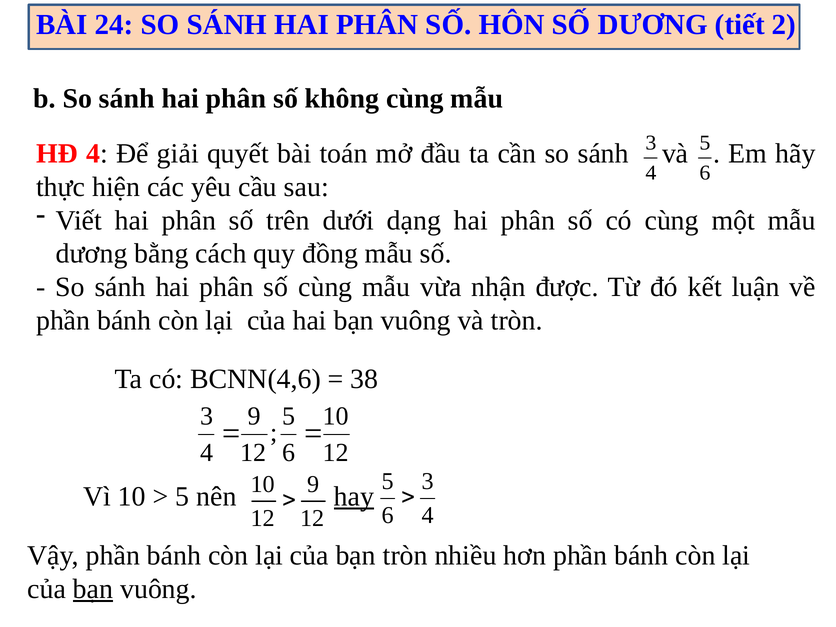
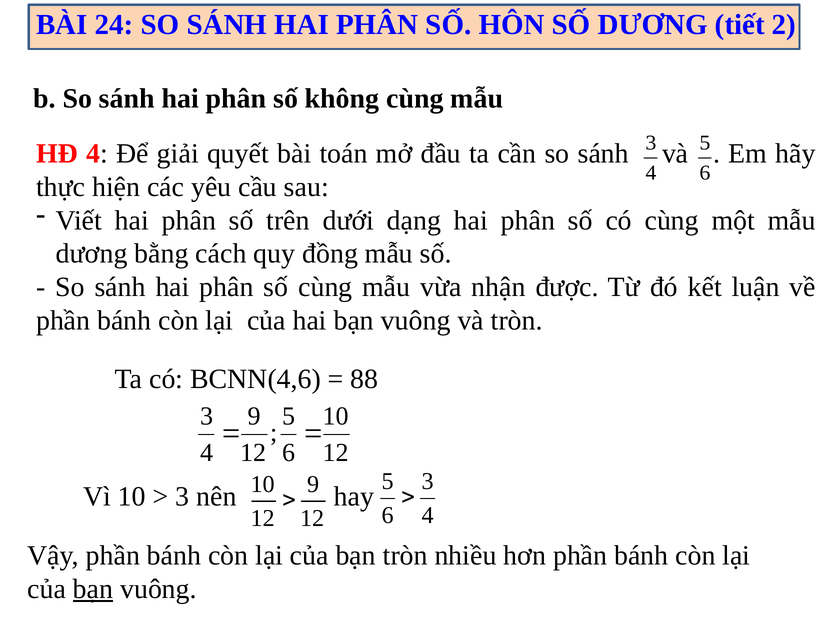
38: 38 -> 88 (364, 379)
5: 5 -> 3 (182, 496)
hay underline: present -> none (354, 496)
